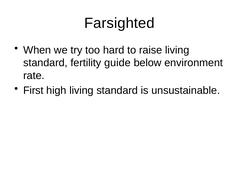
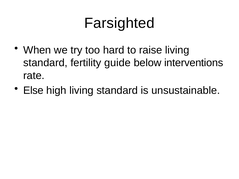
environment: environment -> interventions (194, 63)
First: First -> Else (33, 91)
